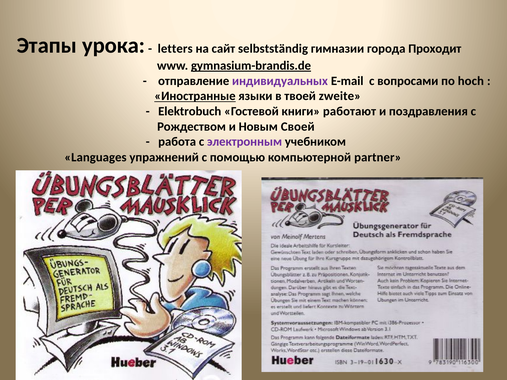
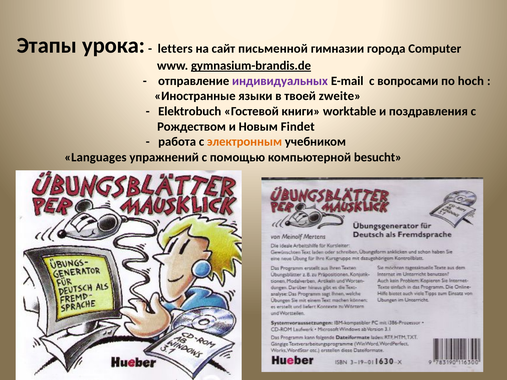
selbstständig: selbstständig -> письменной (273, 49)
Проходит: Проходит -> Computer (435, 49)
Иностранные underline: present -> none (195, 96)
работают: работают -> worktable (350, 111)
Своей: Своей -> Findet (298, 127)
электронным colour: purple -> orange (245, 142)
partner: partner -> besucht (378, 158)
